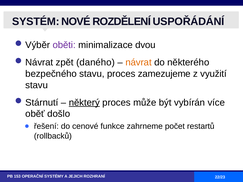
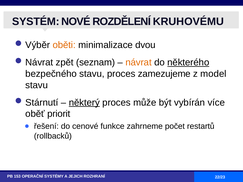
USPOŘÁDÁNÍ: USPOŘÁDÁNÍ -> KRUHOVÉMU (188, 22)
oběti colour: purple -> orange (64, 45)
daného: daného -> seznam (96, 63)
některého underline: none -> present (188, 63)
využití: využití -> model (213, 74)
došlo: došlo -> priorit (59, 114)
